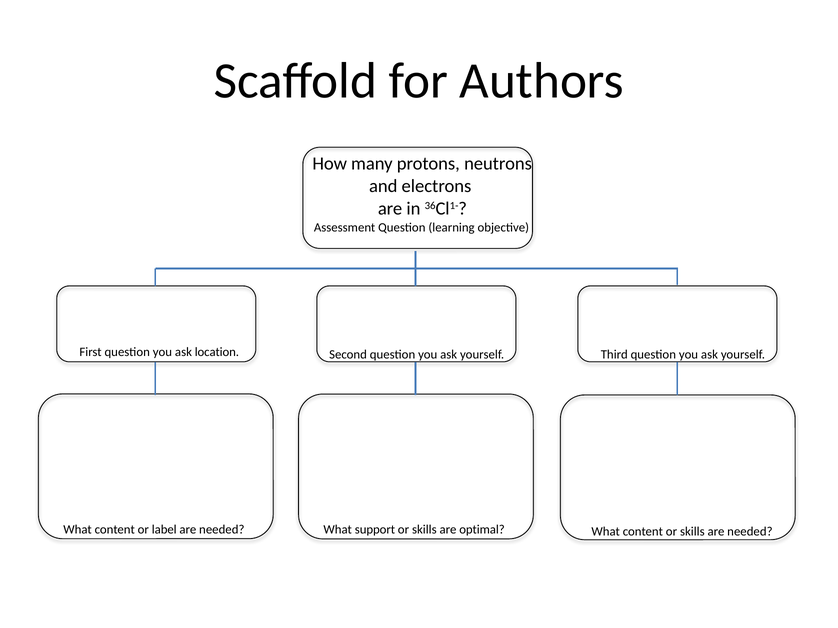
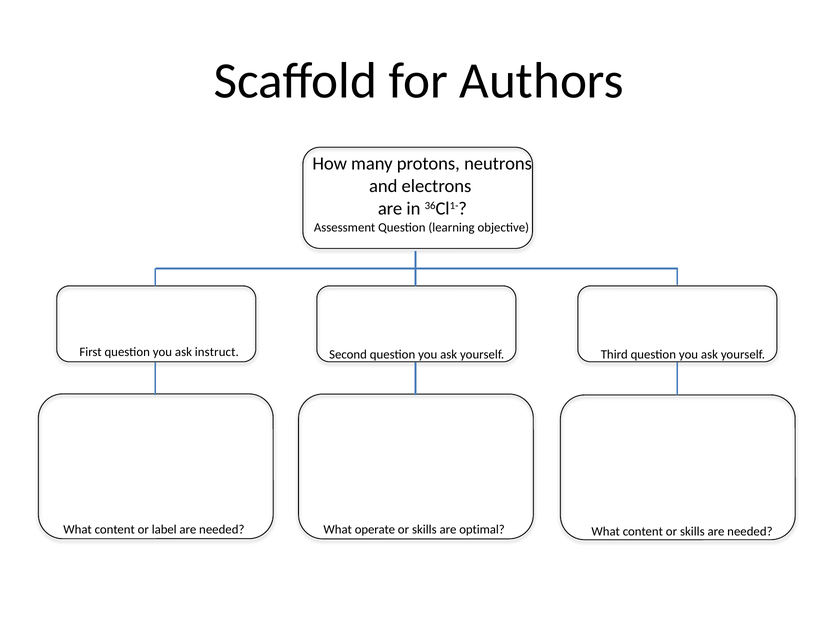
location: location -> instruct (217, 352)
support: support -> operate (375, 530)
